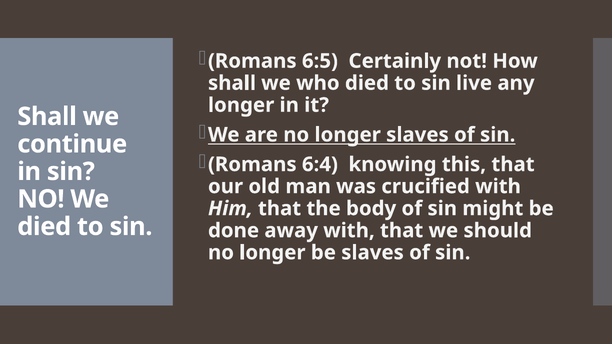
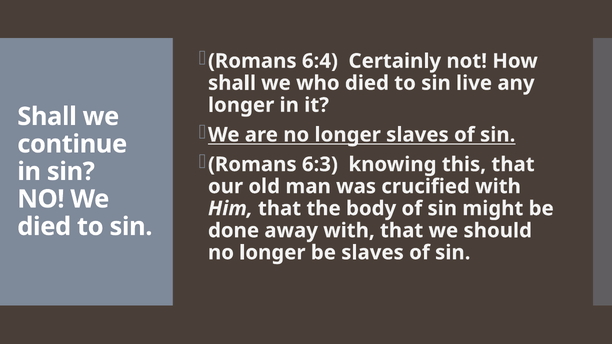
6:5: 6:5 -> 6:4 (320, 61)
6:4: 6:4 -> 6:3 (320, 165)
